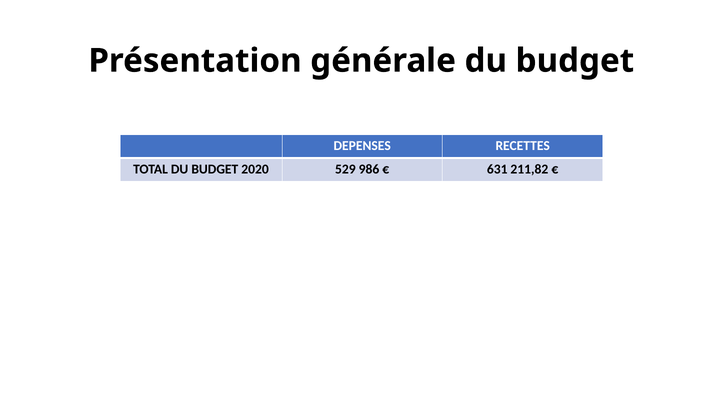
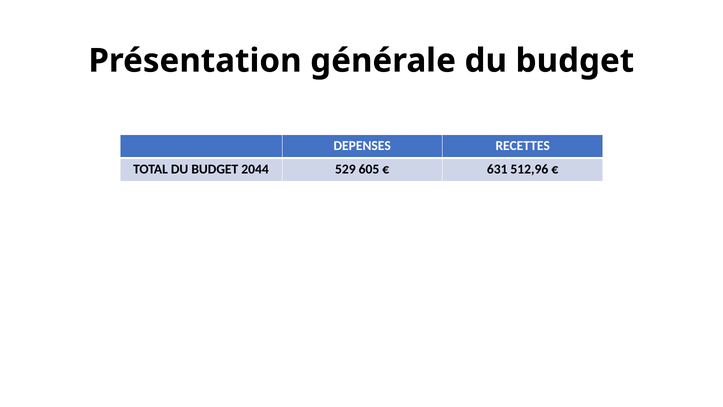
2020: 2020 -> 2044 (255, 169)
986: 986 -> 605 (369, 169)
211,82: 211,82 -> 512,96 (529, 169)
